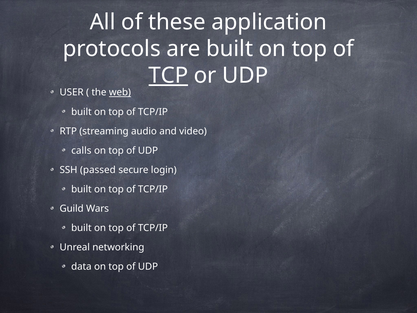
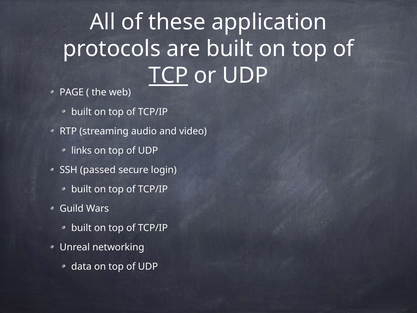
USER: USER -> PAGE (72, 92)
web underline: present -> none (120, 92)
calls: calls -> links (81, 150)
